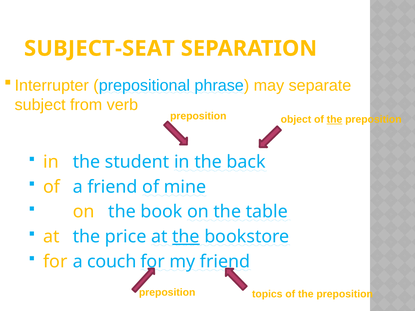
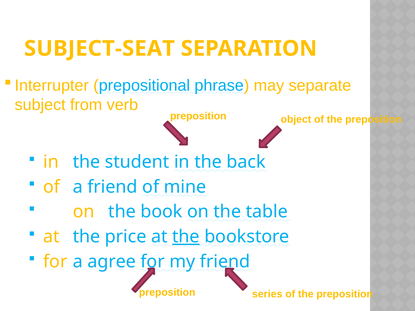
the underline: present -> none (335, 120)
couch: couch -> agree (112, 262)
topics: topics -> series (267, 294)
